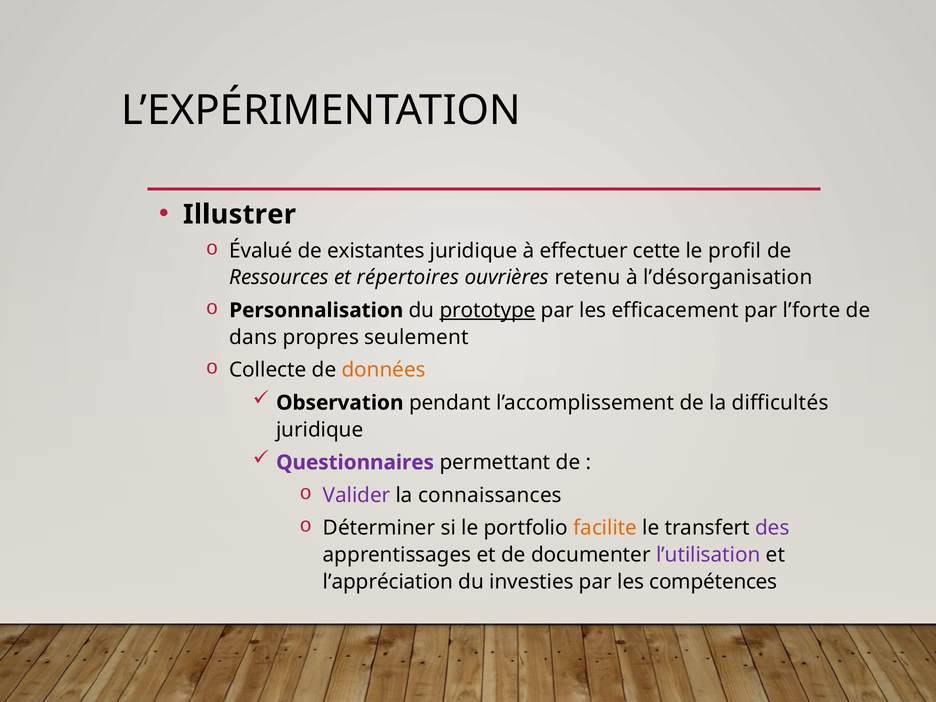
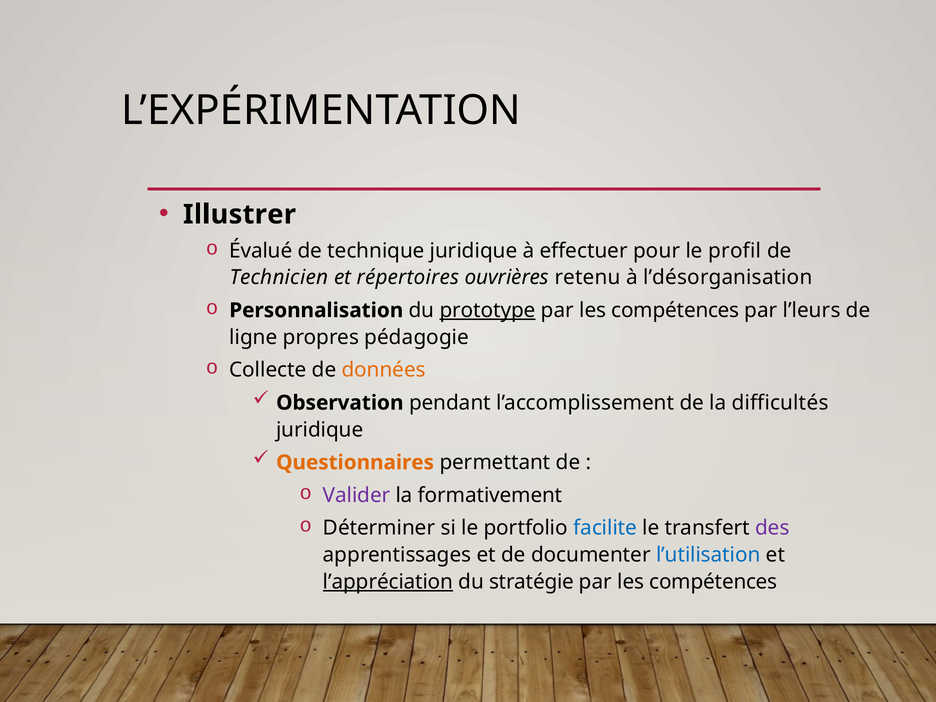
existantes: existantes -> technique (376, 251)
cette: cette -> pour (657, 251)
Ressources: Ressources -> Technicien (279, 278)
efficacement: efficacement -> compétences (675, 310)
l’forte: l’forte -> l’leurs (812, 310)
dans: dans -> ligne (253, 337)
seulement: seulement -> pédagogie (417, 337)
Questionnaires colour: purple -> orange (355, 463)
connaissances: connaissances -> formativement (490, 495)
facilite colour: orange -> blue (605, 528)
l’utilisation colour: purple -> blue (708, 555)
l’appréciation underline: none -> present (388, 582)
investies: investies -> stratégie (532, 582)
